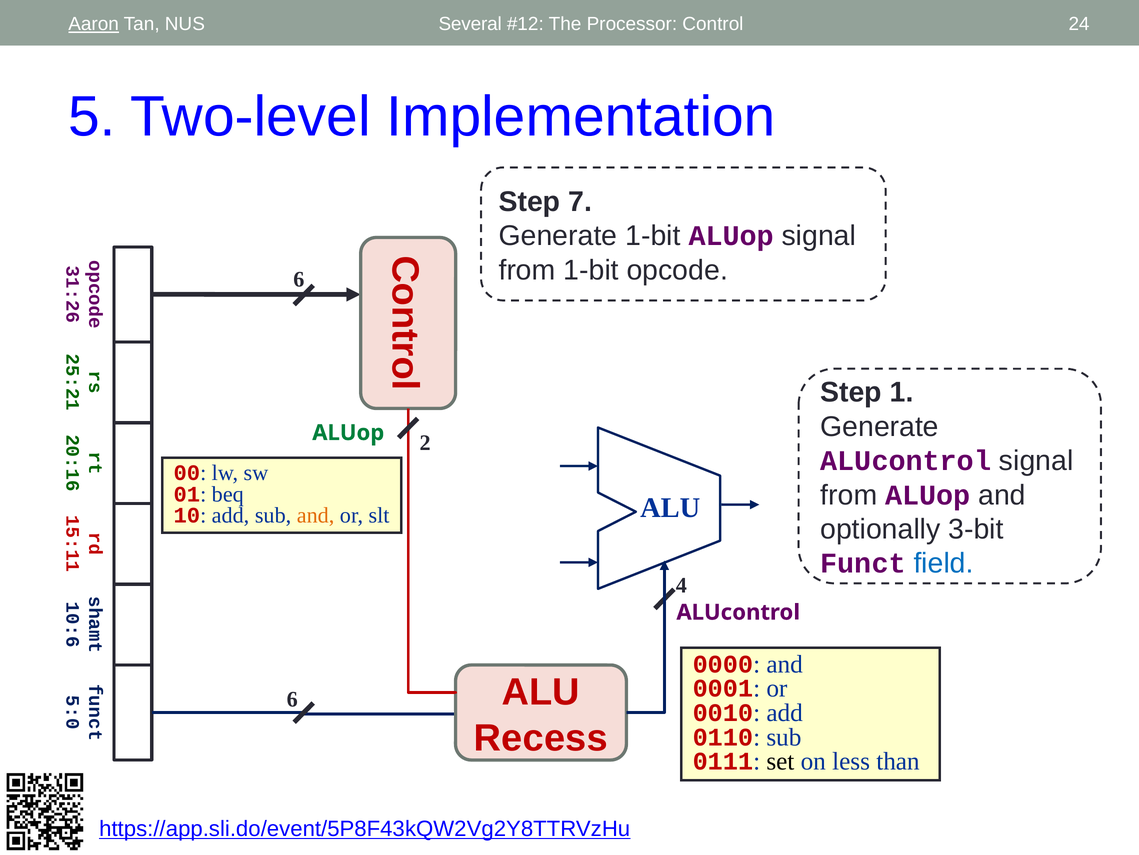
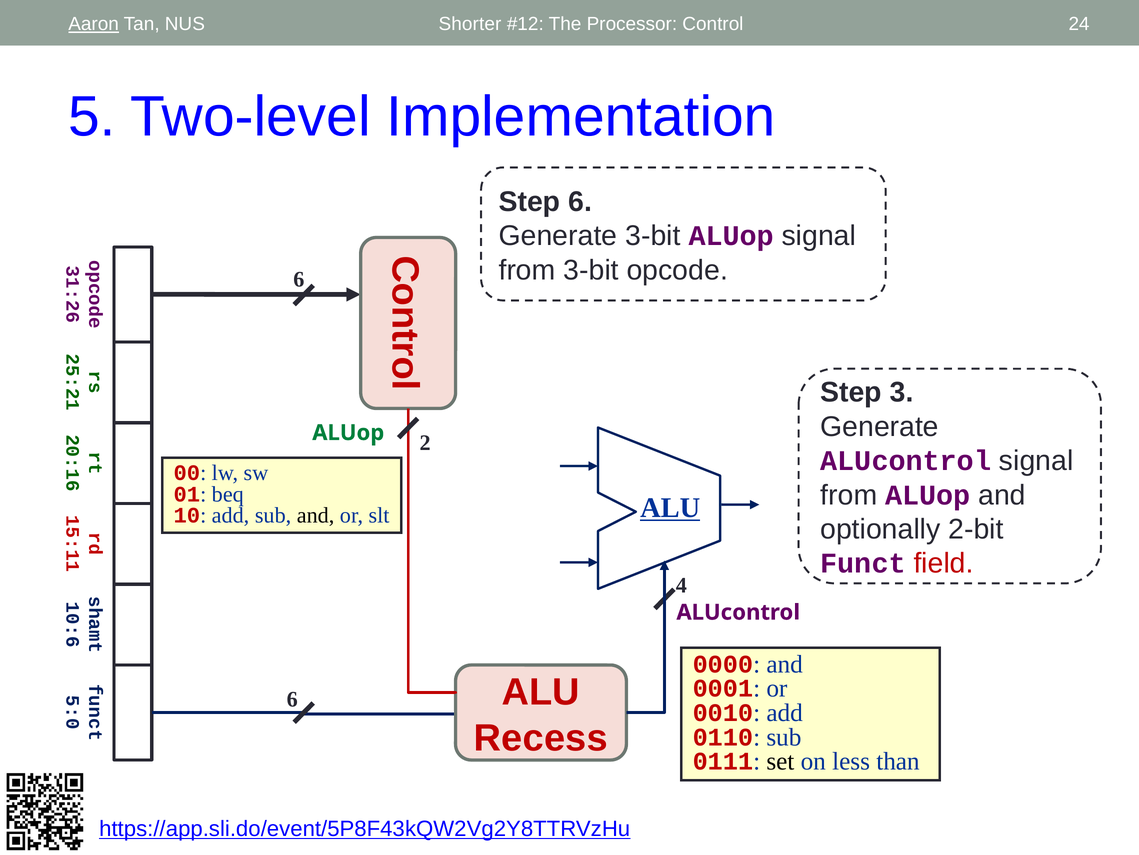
Several: Several -> Shorter (470, 24)
Step 7: 7 -> 6 (580, 202)
Generate 1-bit: 1-bit -> 3-bit (653, 236)
from 1-bit: 1-bit -> 3-bit (591, 270)
Step 1: 1 -> 3 (902, 392)
ALU underline: none -> present (670, 508)
and colour: orange -> black (316, 515)
3-bit: 3-bit -> 2-bit (976, 529)
field colour: blue -> red (944, 563)
